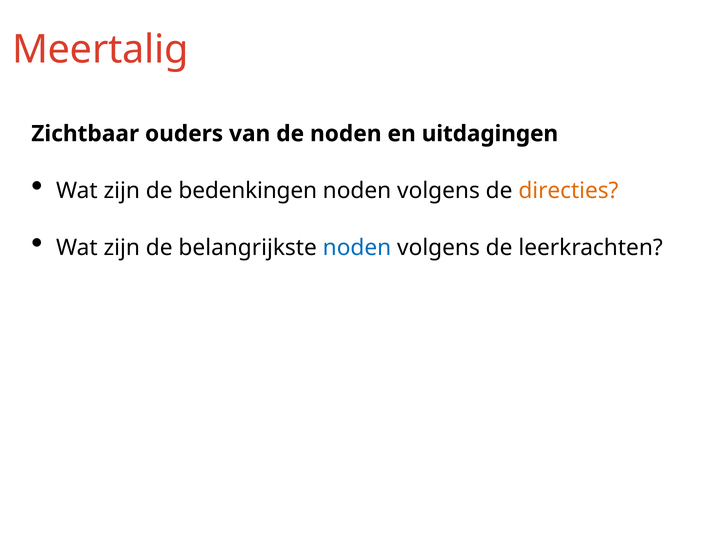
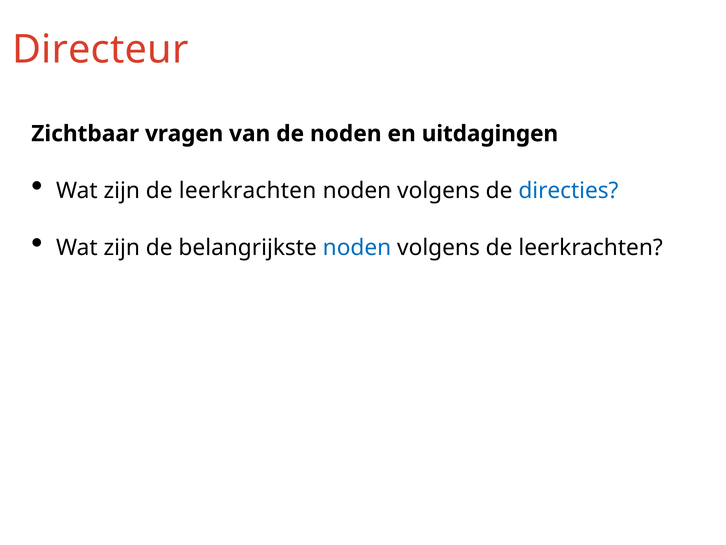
Meertalig: Meertalig -> Directeur (100, 50)
ouders: ouders -> vragen (184, 134)
zijn de bedenkingen: bedenkingen -> leerkrachten (248, 191)
directies colour: orange -> blue (568, 191)
